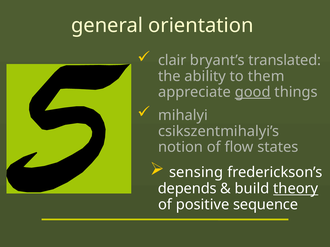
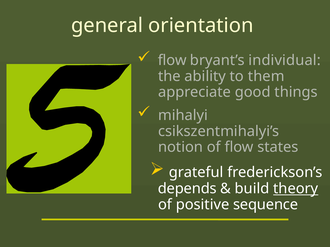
clair: clair -> flow (172, 60)
translated: translated -> individual (285, 60)
good underline: present -> none (253, 92)
sensing: sensing -> grateful (196, 173)
